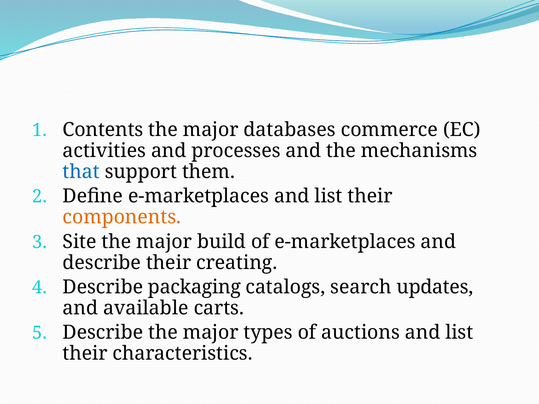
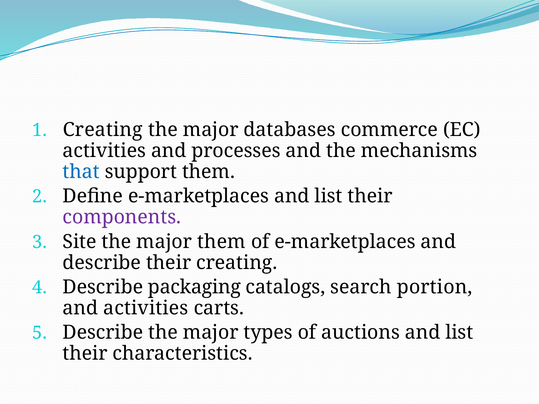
Contents: Contents -> Creating (103, 130)
components colour: orange -> purple (122, 217)
major build: build -> them (221, 242)
updates: updates -> portion (435, 287)
and available: available -> activities (146, 308)
